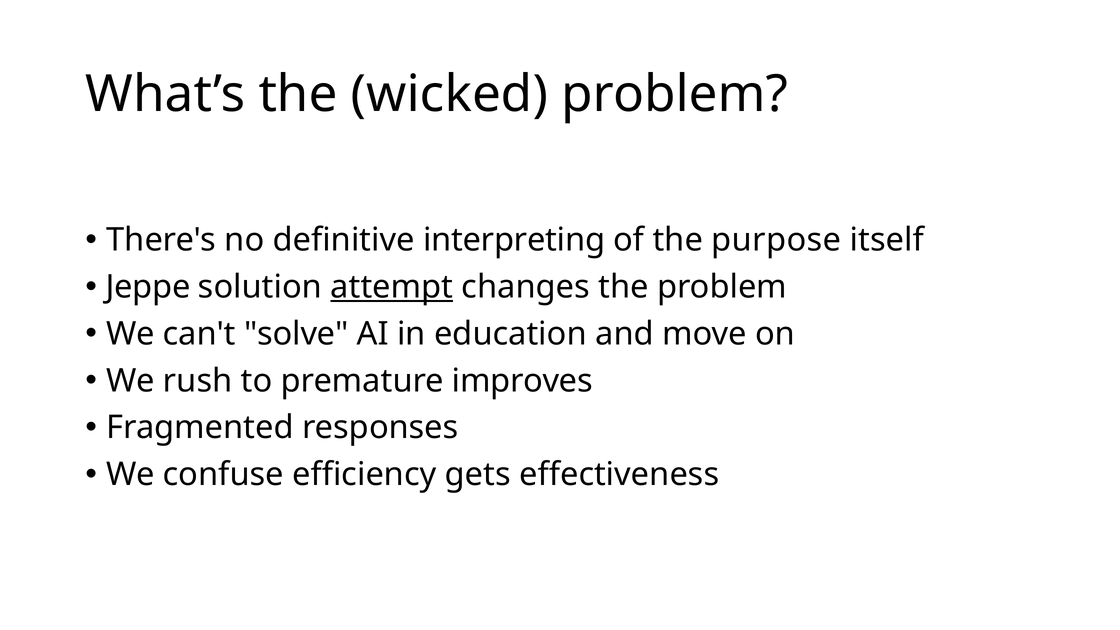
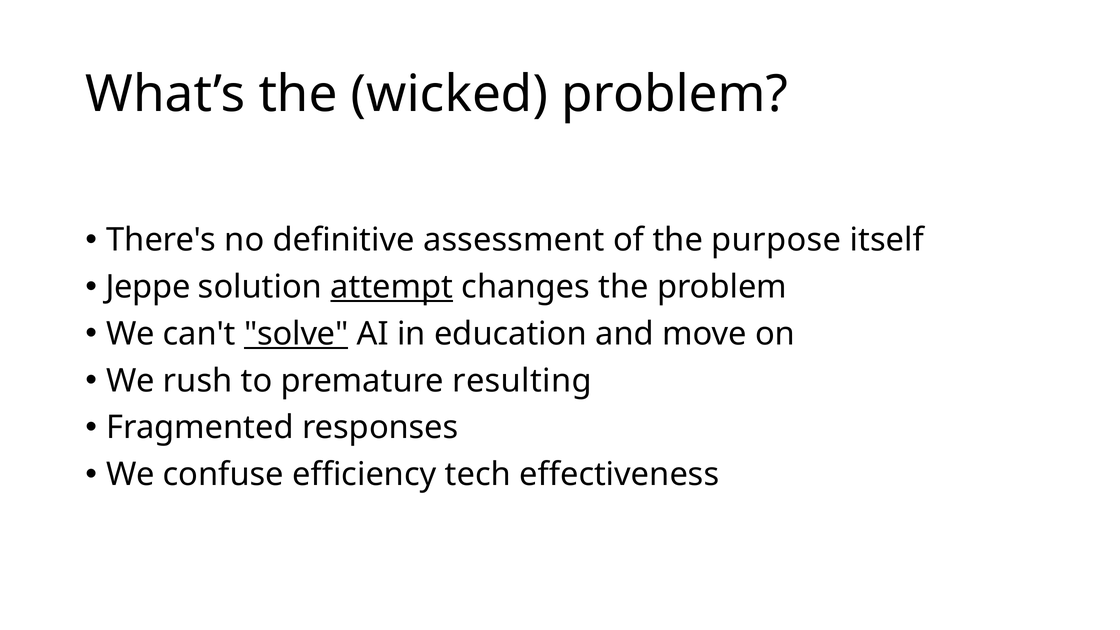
interpreting: interpreting -> assessment (514, 240)
solve underline: none -> present (296, 334)
improves: improves -> resulting (522, 381)
gets: gets -> tech (478, 475)
